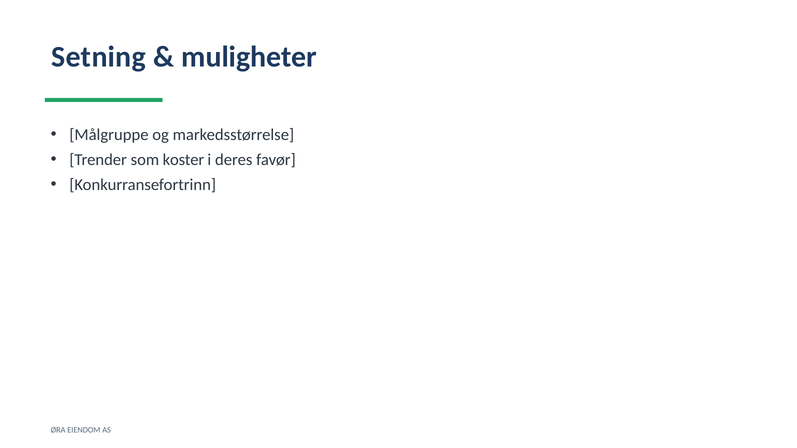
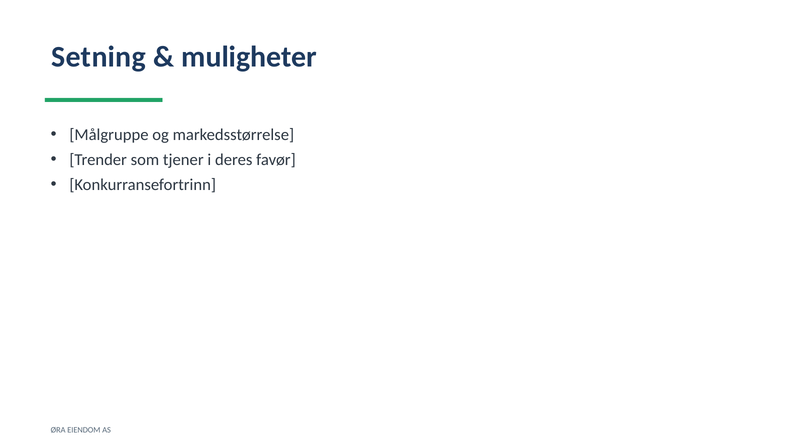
koster: koster -> tjener (183, 160)
